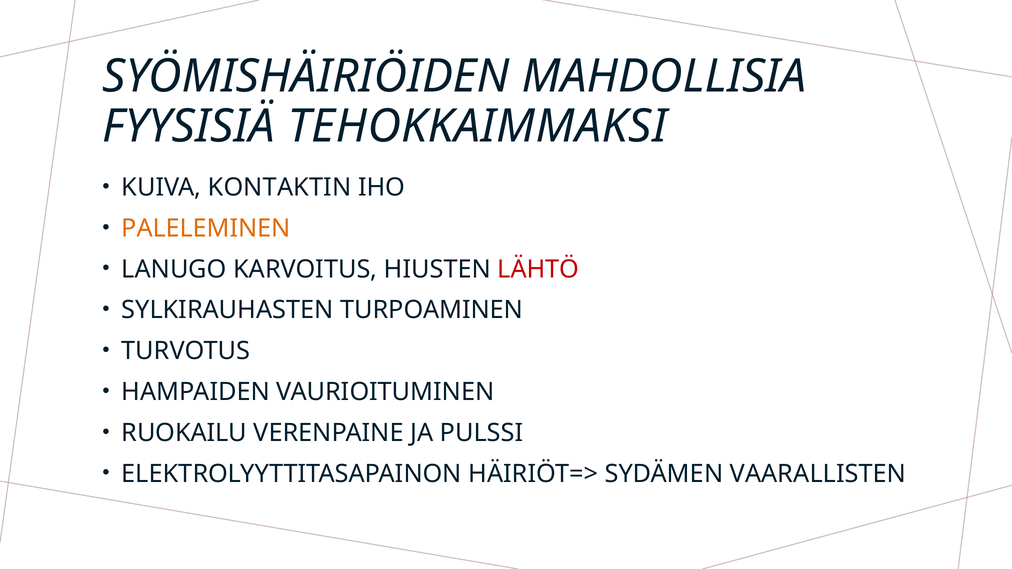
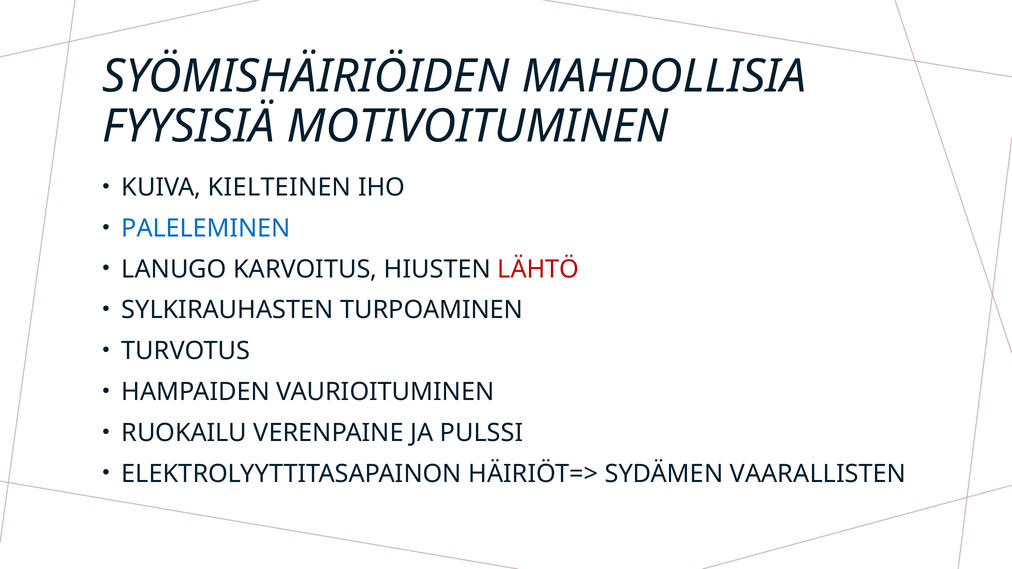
TEHOKKAIMMAKSI: TEHOKKAIMMAKSI -> MOTIVOITUMINEN (478, 126)
KONTAKTIN: KONTAKTIN -> KIELTEINEN (280, 188)
PALELEMINEN colour: orange -> blue (206, 228)
